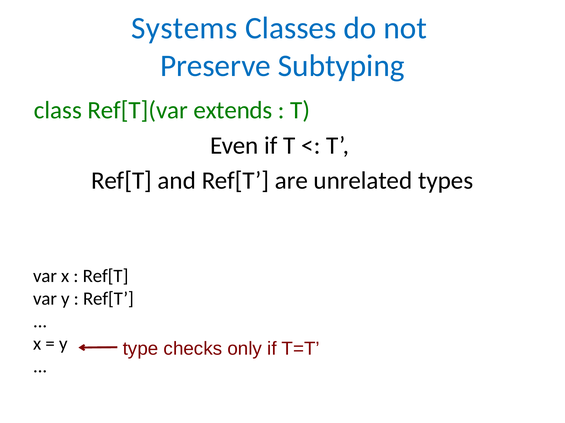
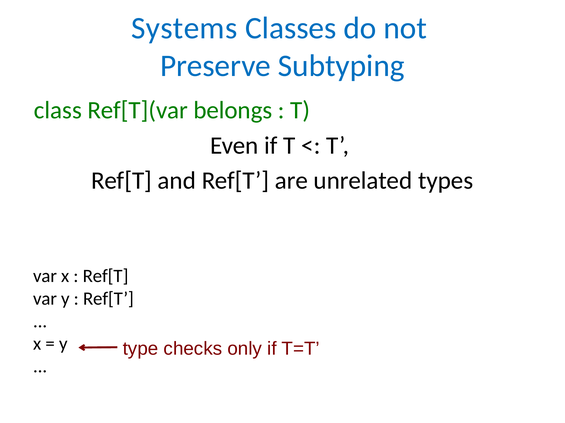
extends: extends -> belongs (233, 111)
